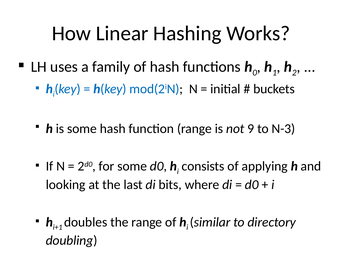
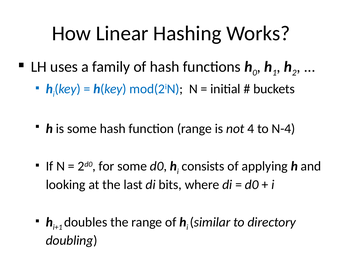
9: 9 -> 4 (251, 129)
N-3: N-3 -> N-4 (284, 129)
